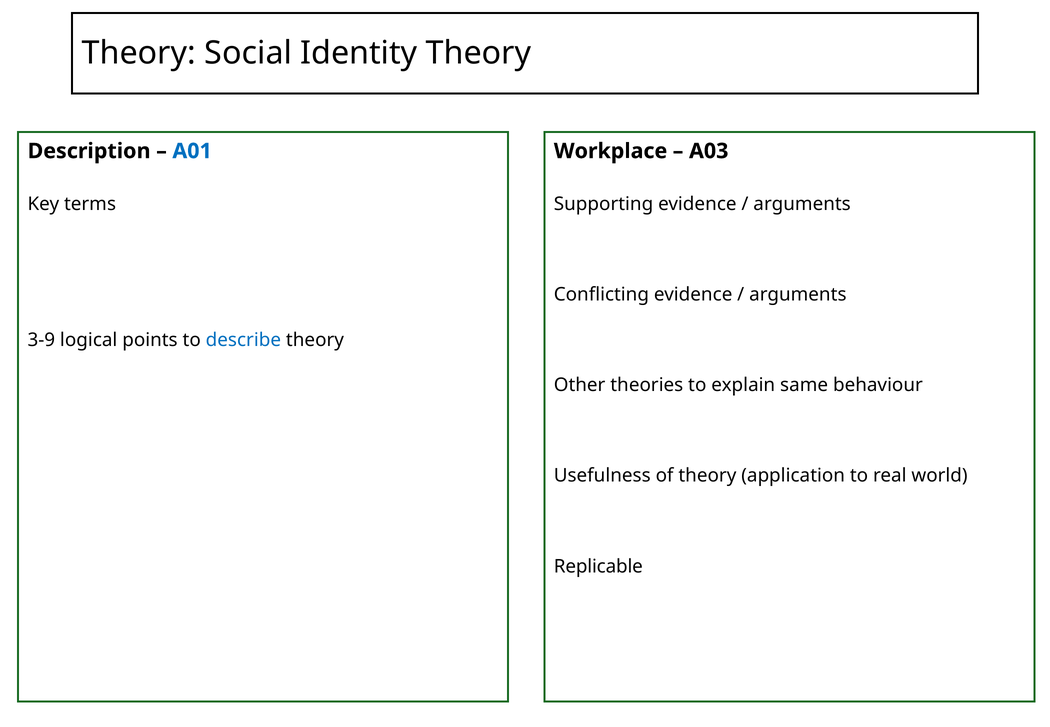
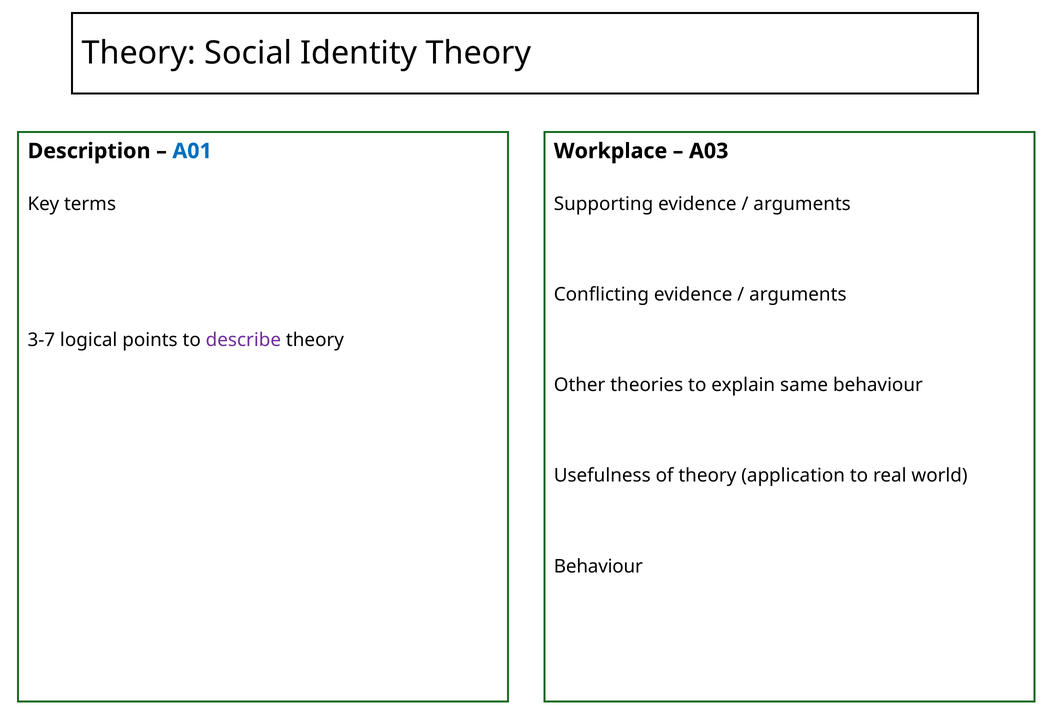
3-9: 3-9 -> 3-7 (41, 340)
describe colour: blue -> purple (243, 340)
Replicable: Replicable -> Behaviour (598, 566)
